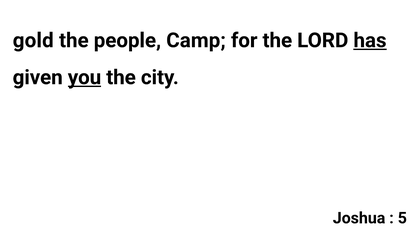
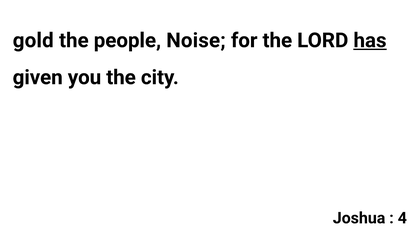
Camp: Camp -> Noise (196, 40)
you underline: present -> none (85, 77)
5: 5 -> 4 (402, 218)
